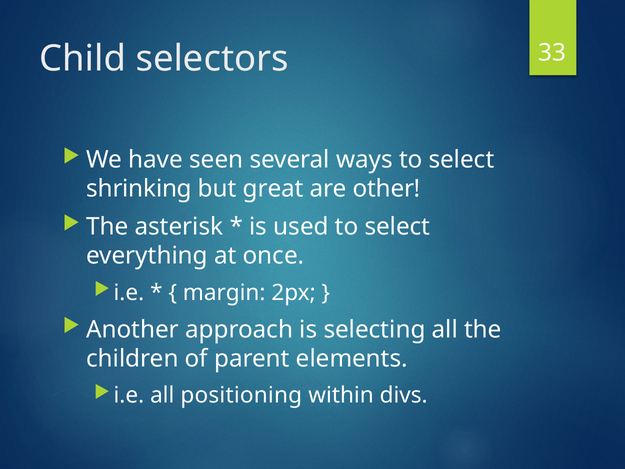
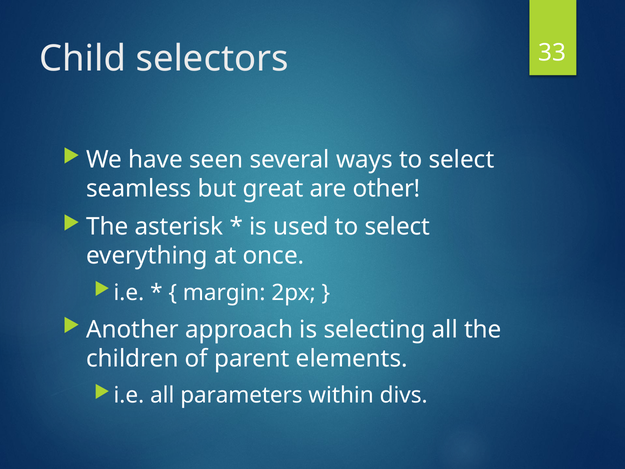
shrinking: shrinking -> seamless (139, 189)
positioning: positioning -> parameters (241, 395)
